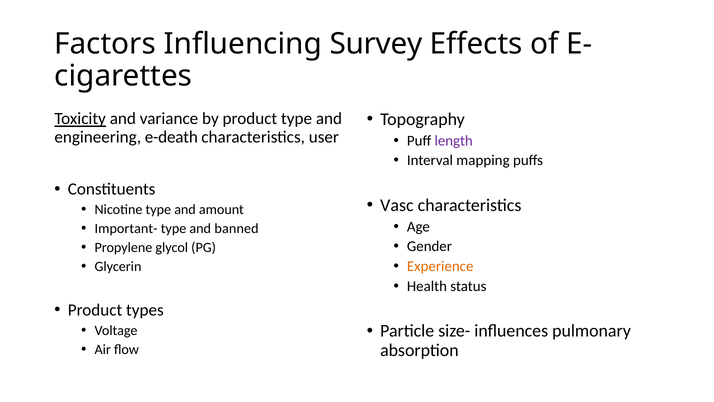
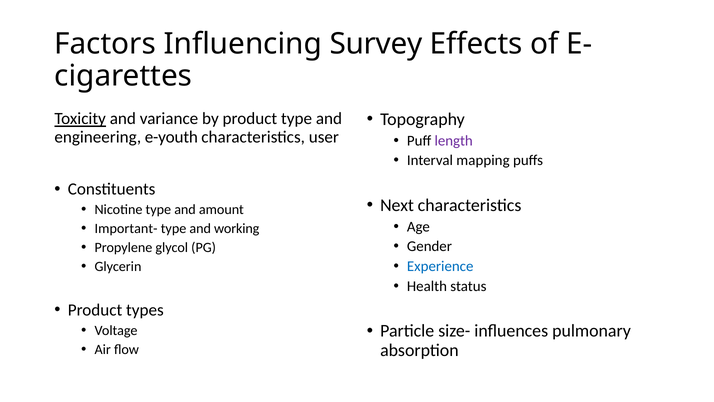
e-death: e-death -> e-youth (171, 137)
Vasc: Vasc -> Next (397, 205)
banned: banned -> working (237, 229)
Experience colour: orange -> blue (440, 266)
